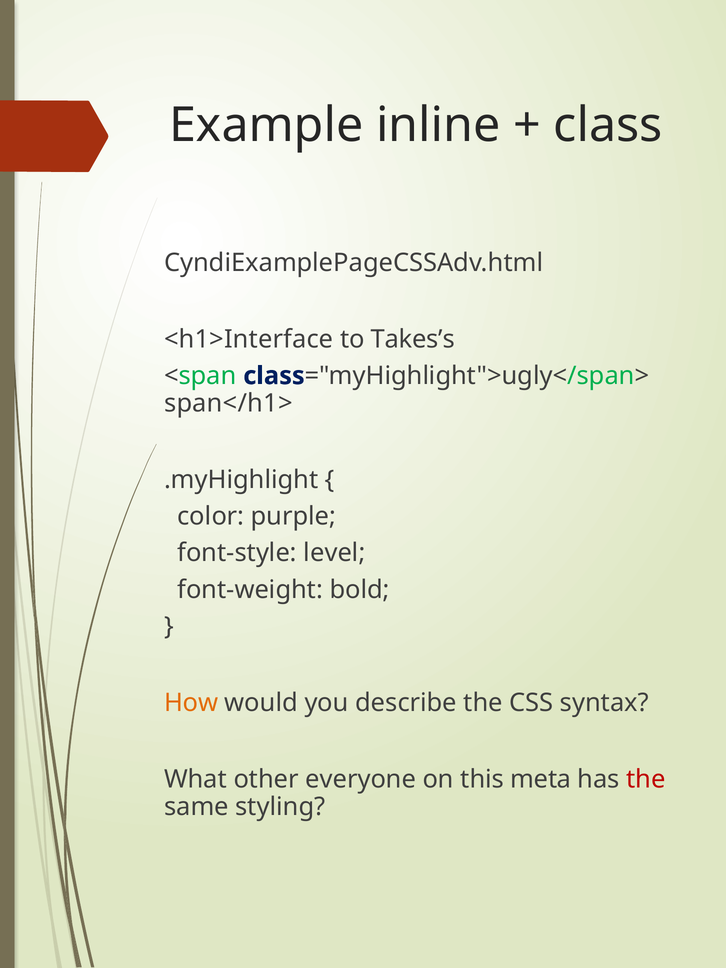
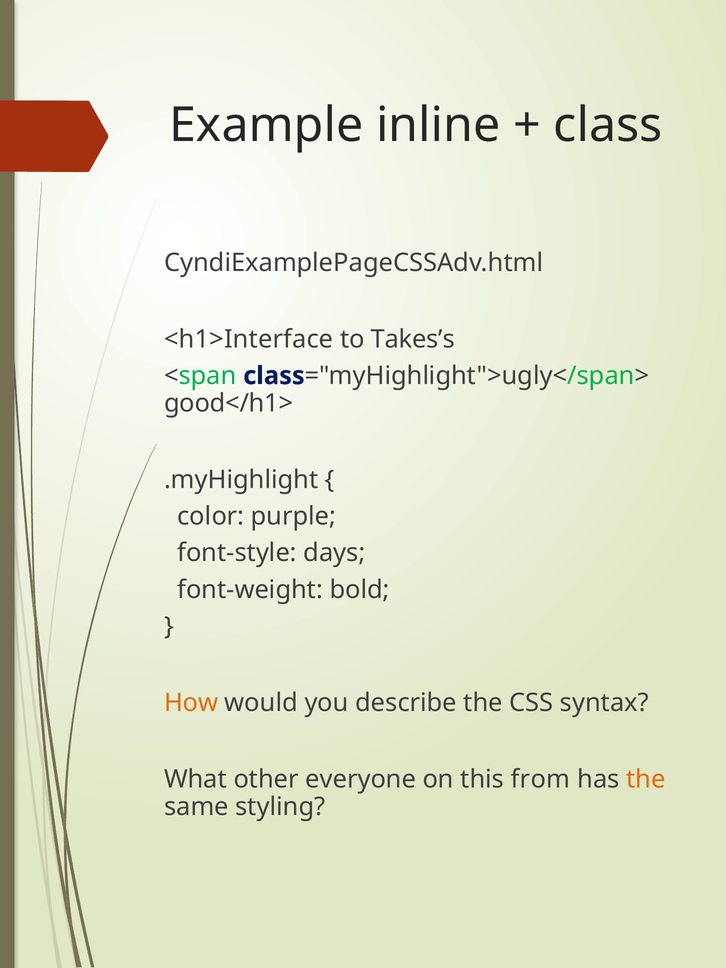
span</h1>: span</h1> -> good</h1> (229, 403)
level: level -> days (334, 553)
meta: meta -> from (541, 779)
the colour: red -> orange (646, 779)
